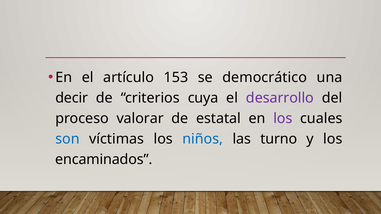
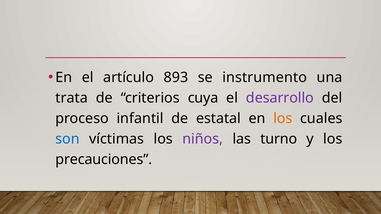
153: 153 -> 893 (176, 77)
democrático: democrático -> instrumento (265, 77)
decir: decir -> trata (72, 98)
valorar: valorar -> infantil (140, 119)
los colour: purple -> orange (283, 119)
niños colour: blue -> purple (203, 139)
encaminados: encaminados -> precauciones (104, 160)
